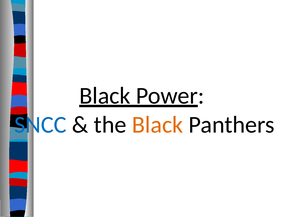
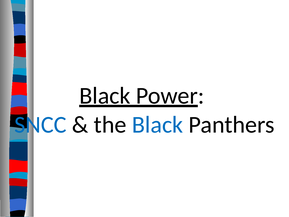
Black colour: orange -> blue (158, 125)
